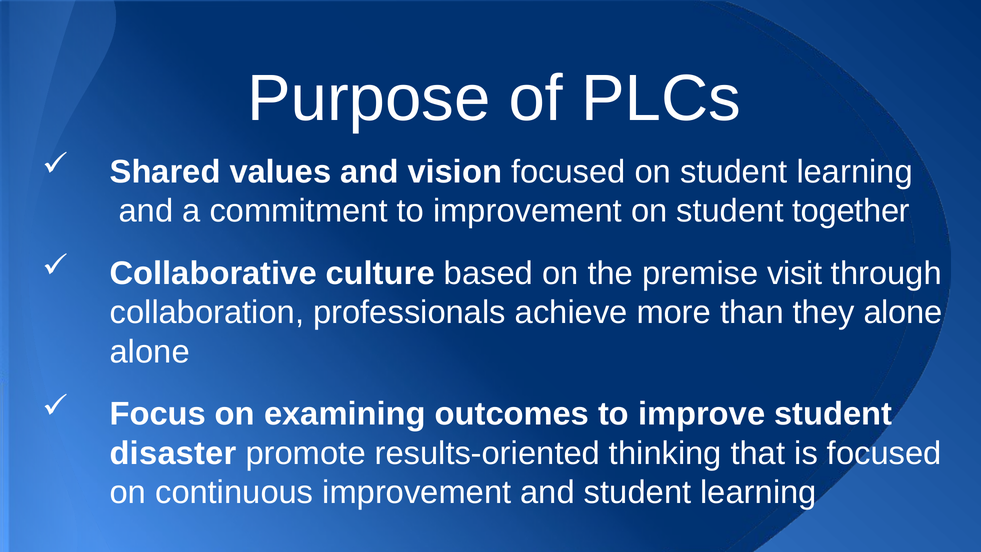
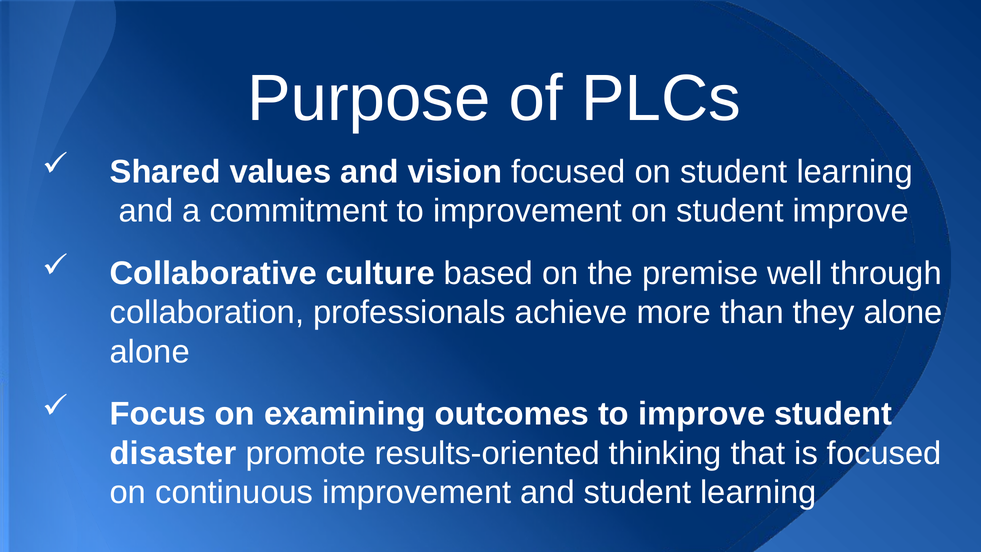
student together: together -> improve (851, 211)
visit: visit -> well (795, 273)
